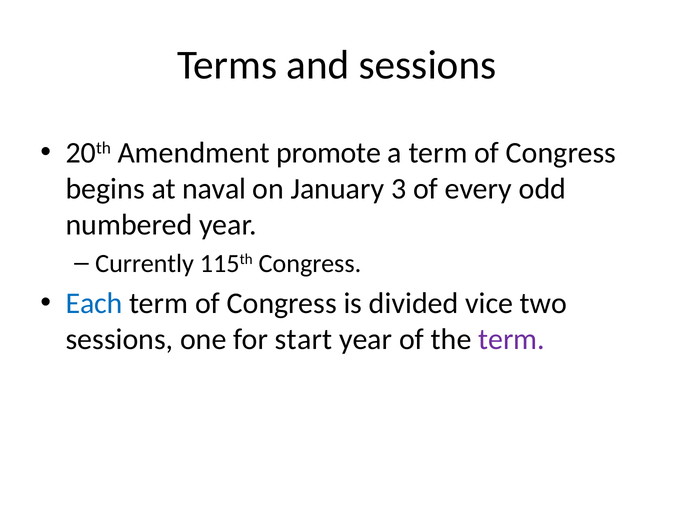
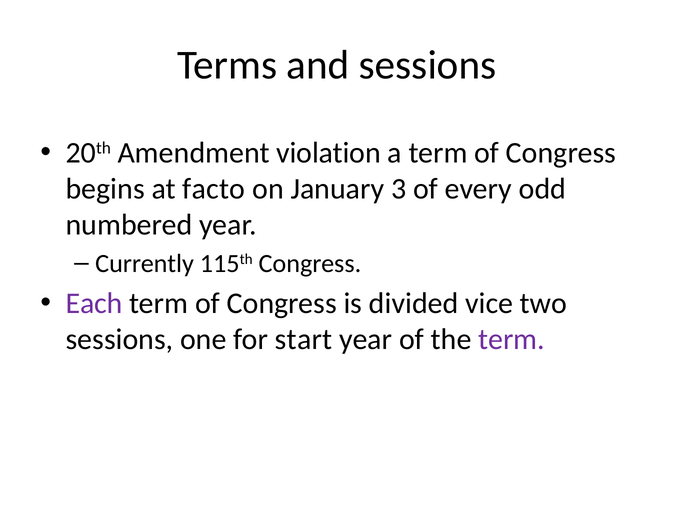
promote: promote -> violation (329, 153)
naval: naval -> facto (214, 189)
Each colour: blue -> purple (94, 303)
